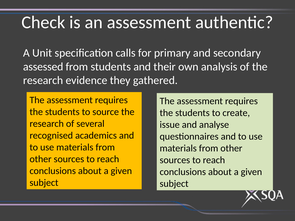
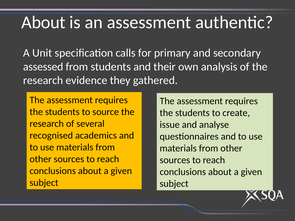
Check: Check -> About (43, 22)
